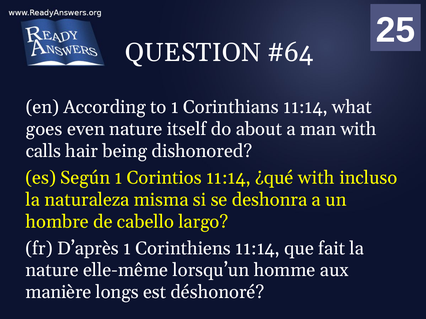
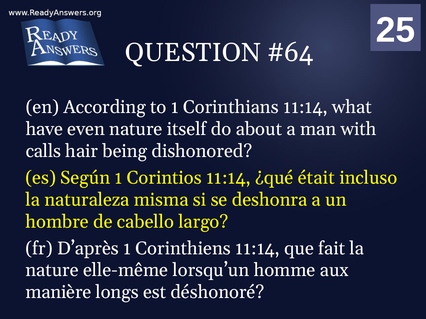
goes: goes -> have (44, 129)
¿qué with: with -> était (316, 178)
